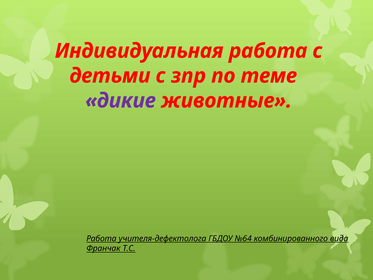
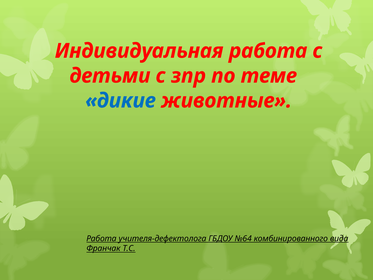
дикие colour: purple -> blue (120, 101)
